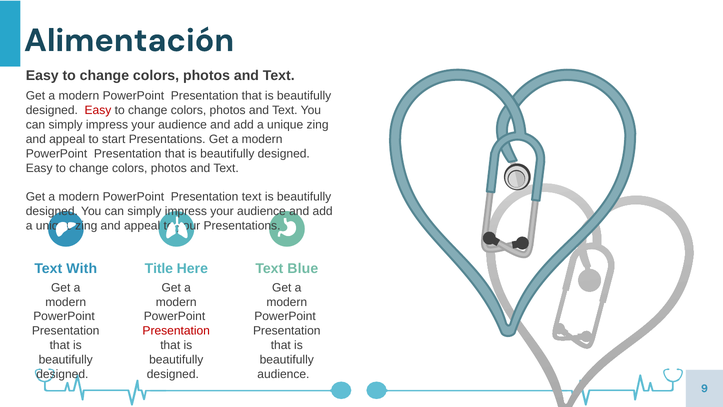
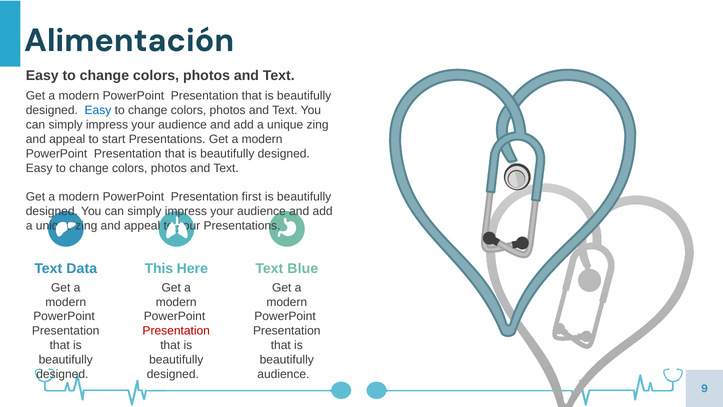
Easy colour: red -> blue (98, 110)
Presentation text: text -> first (252, 197)
With: With -> Data (82, 268)
Title: Title -> This (159, 268)
